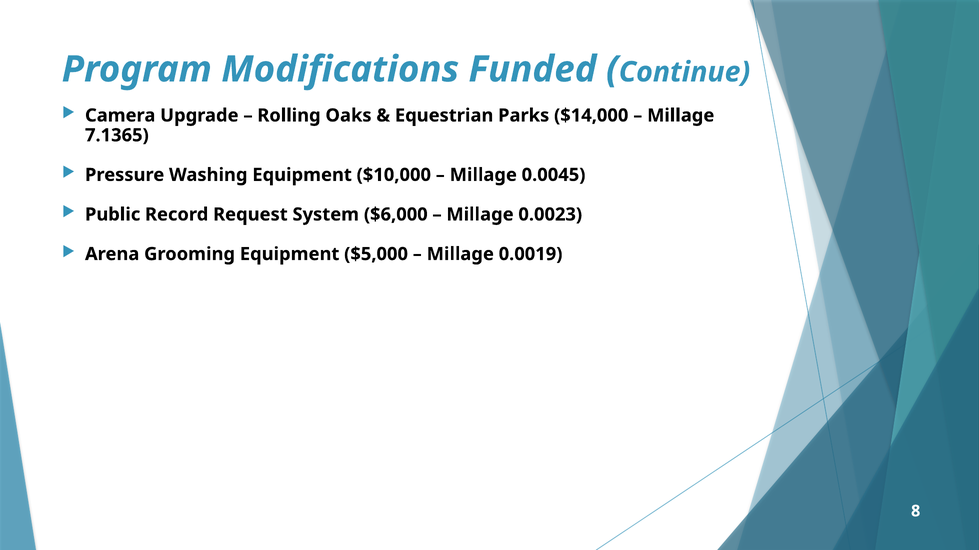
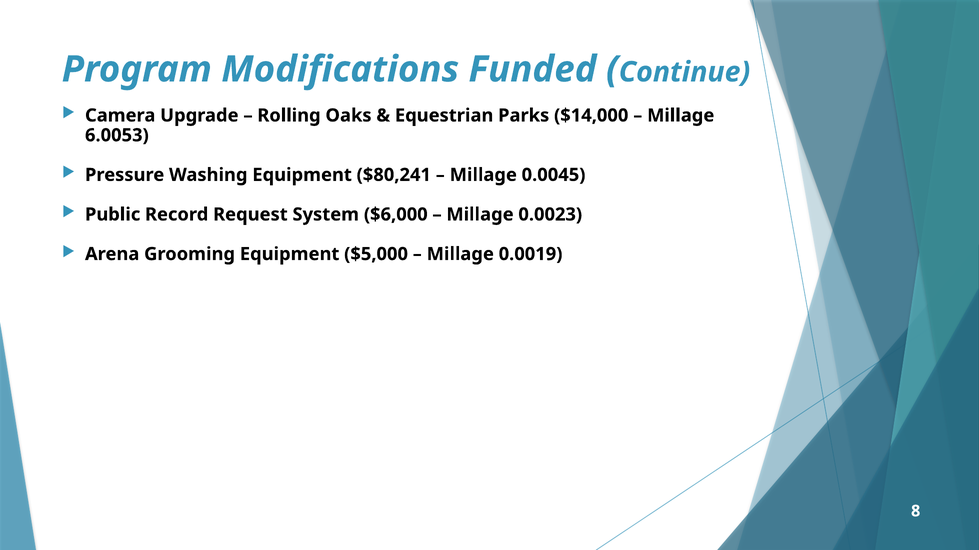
7.1365: 7.1365 -> 6.0053 (117, 135)
$10,000: $10,000 -> $80,241 (394, 175)
